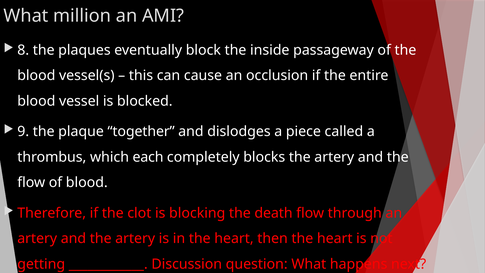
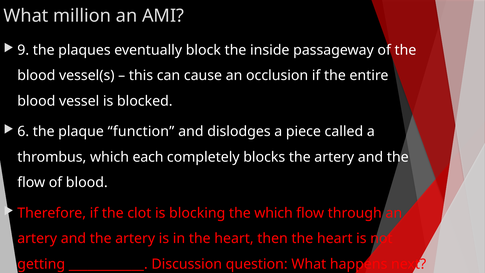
8: 8 -> 9 (23, 50)
9: 9 -> 6 (23, 131)
together: together -> function (141, 131)
the death: death -> which (274, 213)
